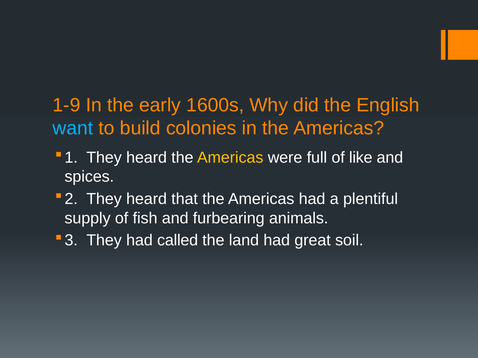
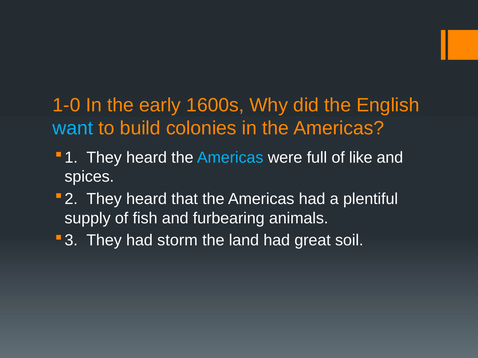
1-9: 1-9 -> 1-0 (66, 105)
Americas colour: yellow -> light blue (230, 158)
called: called -> storm (177, 241)
